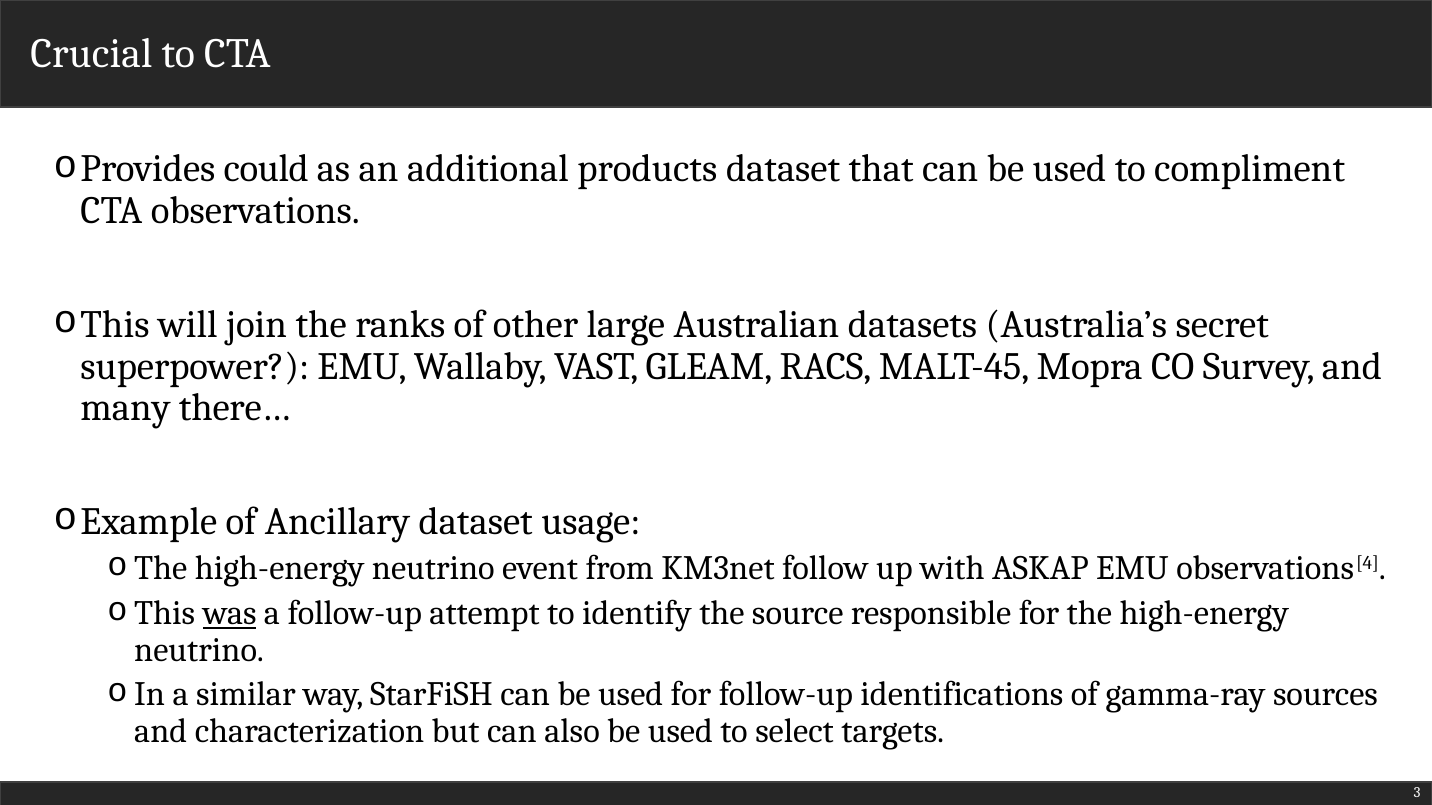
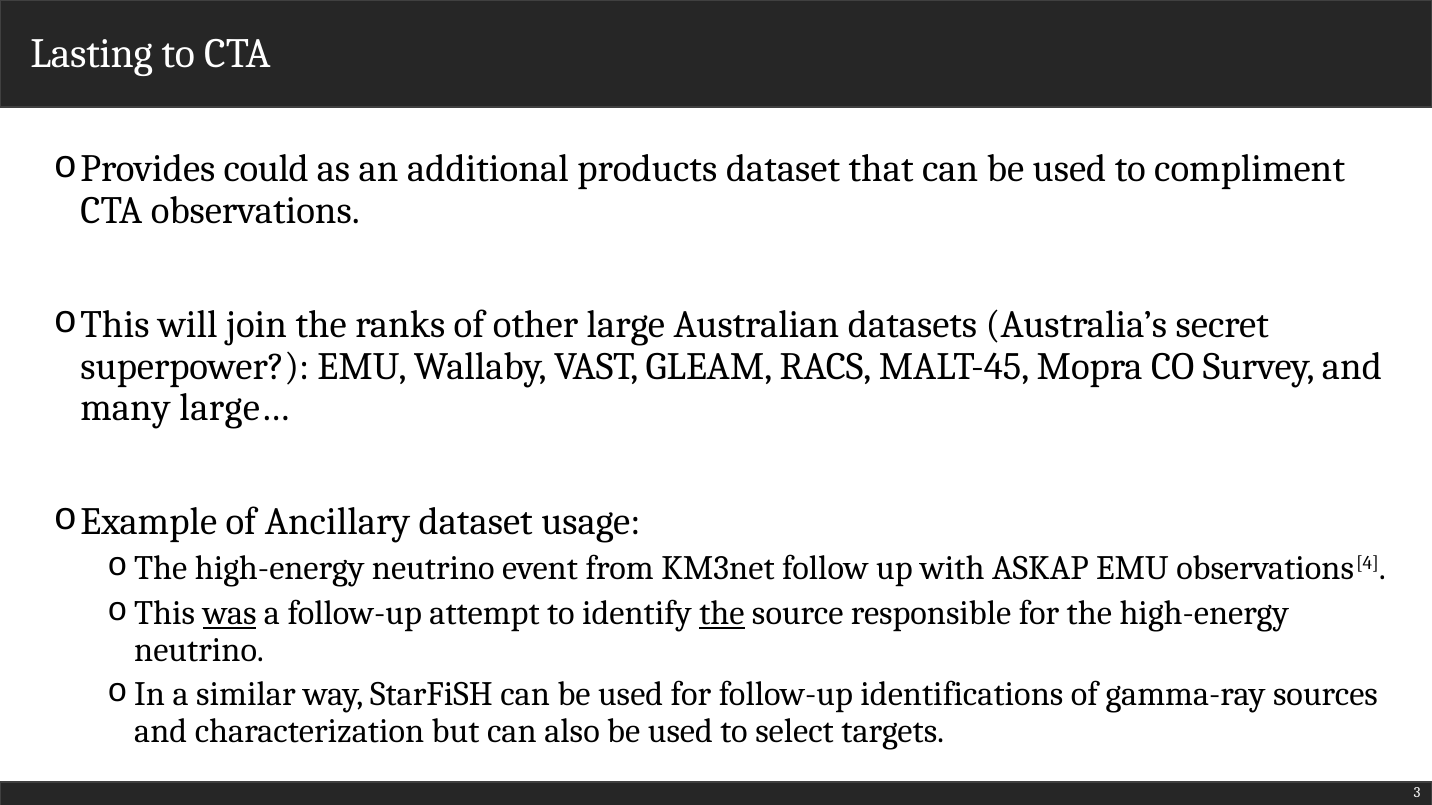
Crucial: Crucial -> Lasting (92, 53)
there…: there… -> large… (234, 408)
the underline: none -> present (722, 613)
